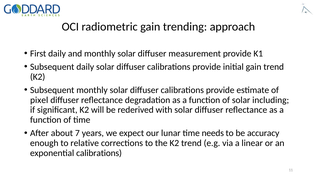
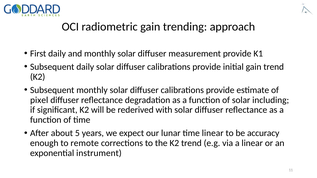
7: 7 -> 5 (77, 133)
time needs: needs -> linear (213, 133)
relative: relative -> remote (85, 143)
exponential calibrations: calibrations -> instrument (99, 153)
